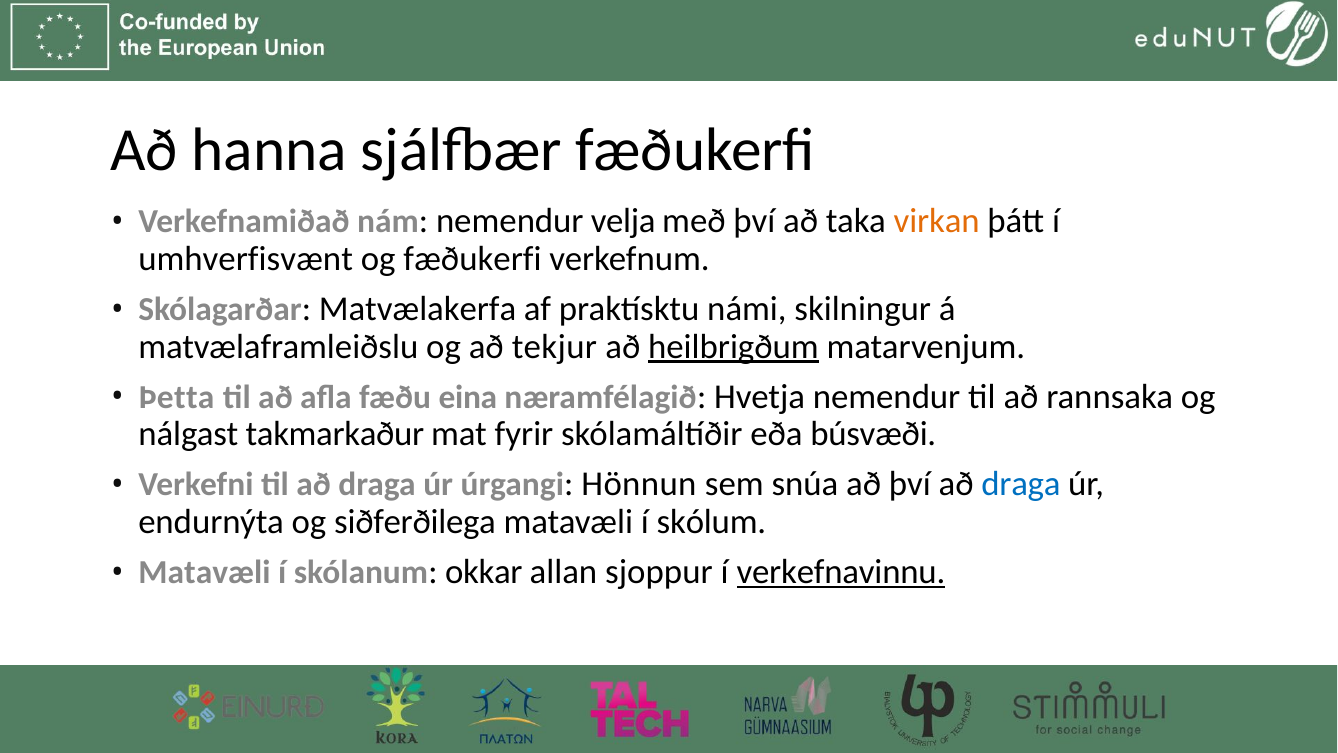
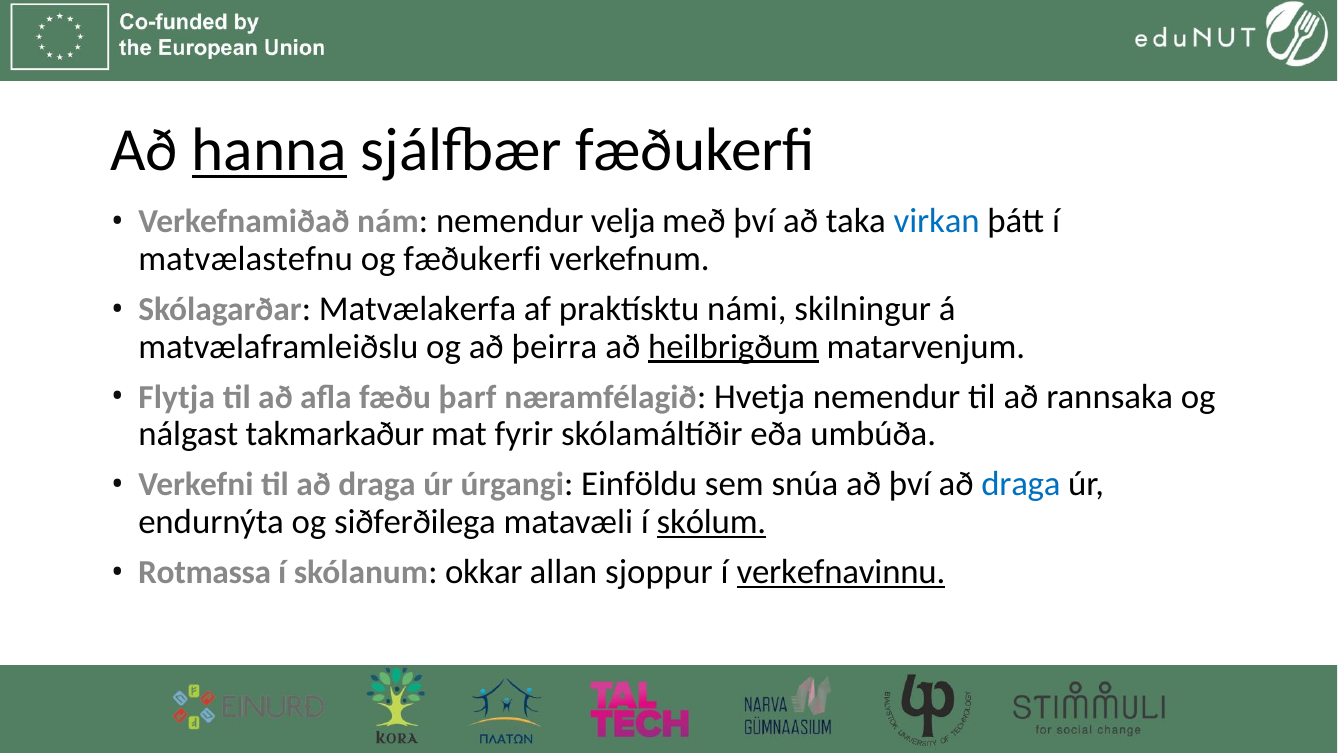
hanna underline: none -> present (269, 150)
virkan colour: orange -> blue (937, 221)
umhverfisvænt: umhverfisvænt -> matvælastefnu (246, 259)
tekjur: tekjur -> þeirra (554, 346)
Þetta: Þetta -> Flytja (177, 397)
eina: eina -> þarf (468, 397)
búsvæði: búsvæði -> umbúða (873, 434)
Hönnun: Hönnun -> Einföldu (639, 484)
skólum underline: none -> present (711, 522)
Matavæli: Matavæli -> Rotmassa (205, 572)
